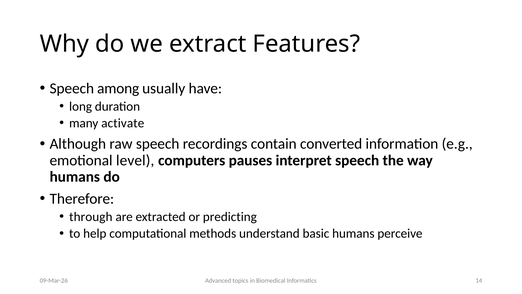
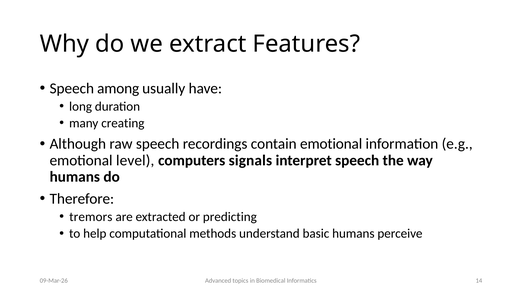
activate: activate -> creating (123, 123)
contain converted: converted -> emotional (331, 144)
pauses: pauses -> signals (250, 160)
through: through -> tremors (91, 217)
